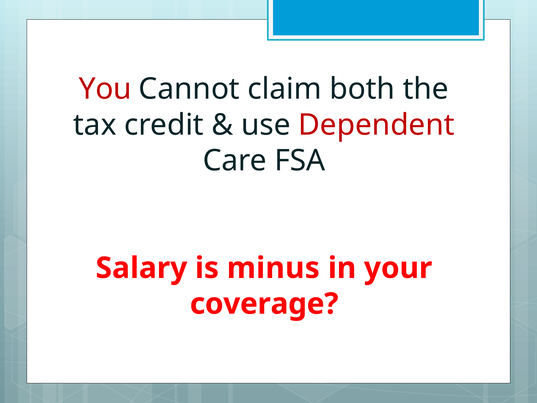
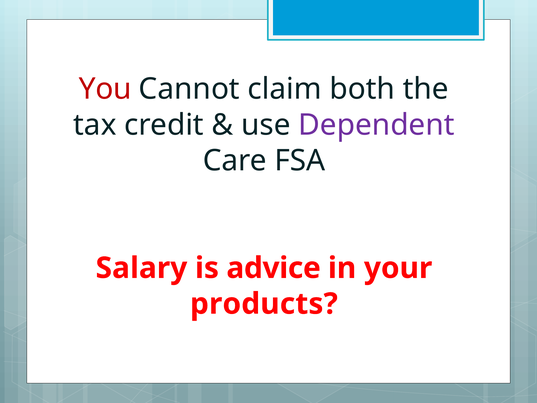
Dependent colour: red -> purple (376, 125)
minus: minus -> advice (274, 268)
coverage: coverage -> products (264, 304)
